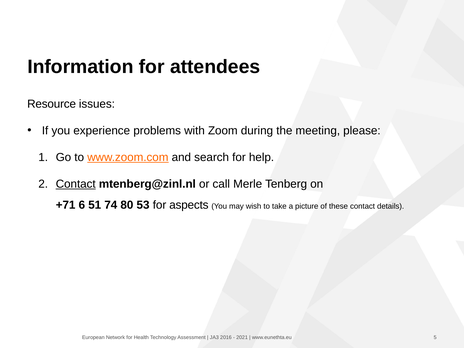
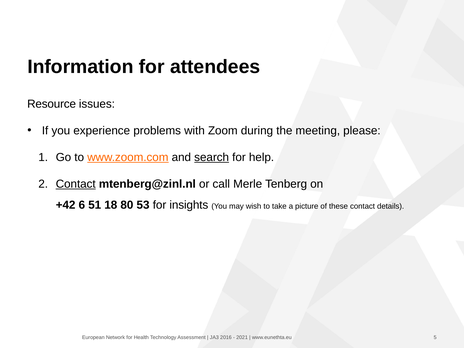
search underline: none -> present (212, 157)
+71: +71 -> +42 (66, 205)
74: 74 -> 18 (111, 205)
aspects: aspects -> insights (189, 205)
